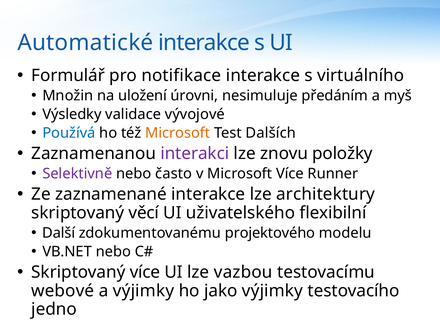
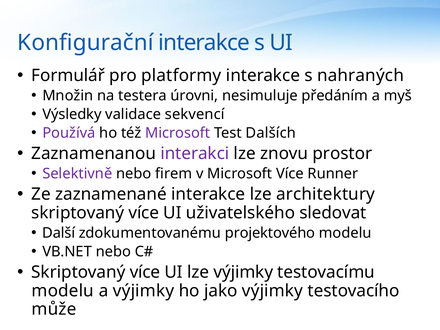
Automatické: Automatické -> Konfigurační (85, 43)
notifikace: notifikace -> platformy (181, 75)
virtuálního: virtuálního -> nahraných (360, 75)
uložení: uložení -> testera (143, 96)
vývojové: vývojové -> sekvencí (195, 114)
Používá colour: blue -> purple (69, 133)
Microsoft colour: orange -> purple (178, 133)
položky: položky -> prostor (342, 154)
často: často -> firem (174, 174)
věcí: věcí -> více (144, 213)
flexibilní: flexibilní -> sledovat (333, 213)
lze vazbou: vazbou -> výjimky (243, 272)
webové: webové -> modelu (63, 291)
jedno: jedno -> může (54, 309)
